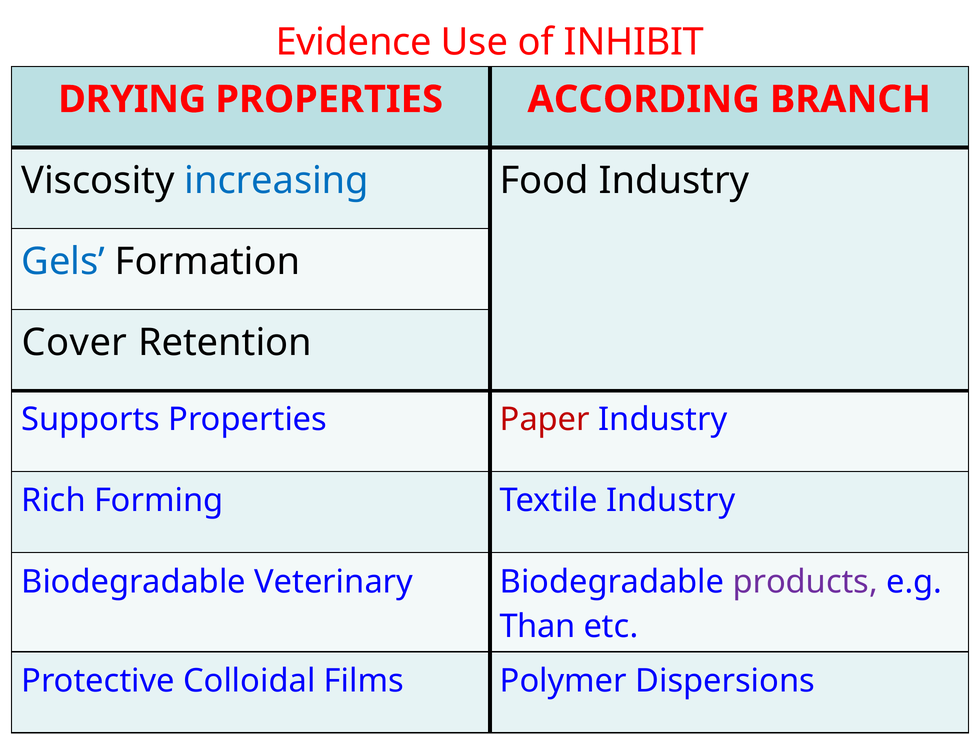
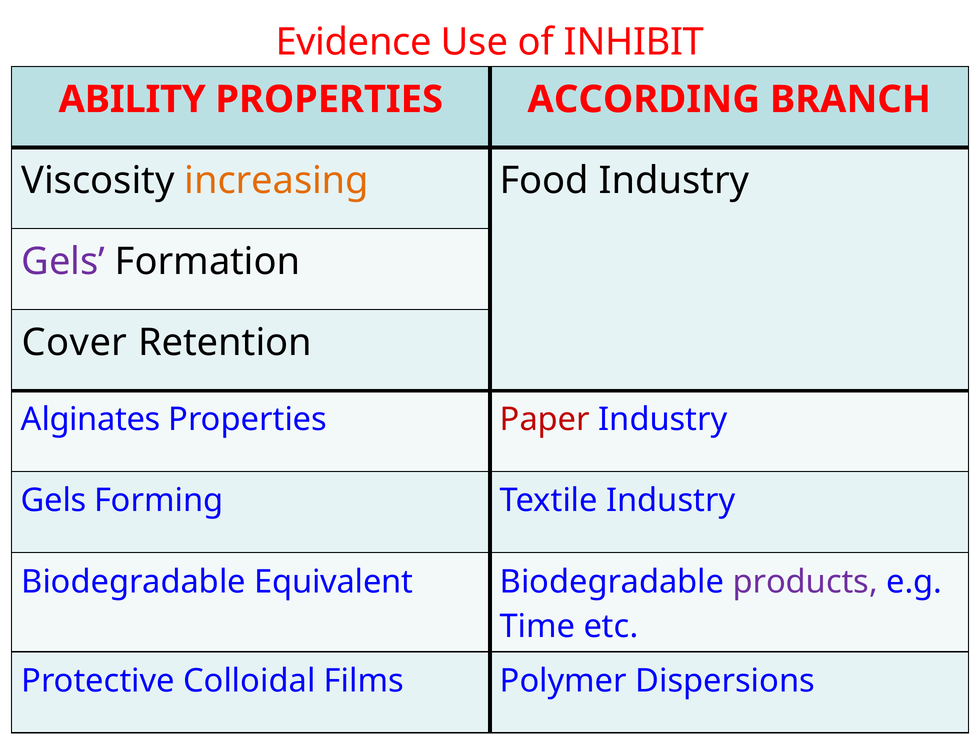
DRYING: DRYING -> ABILITY (132, 100)
increasing colour: blue -> orange (277, 181)
Gels colour: blue -> purple (63, 262)
Supports: Supports -> Alginates (91, 420)
Rich: Rich -> Gels (54, 501)
Veterinary: Veterinary -> Equivalent (334, 582)
Than: Than -> Time (537, 626)
